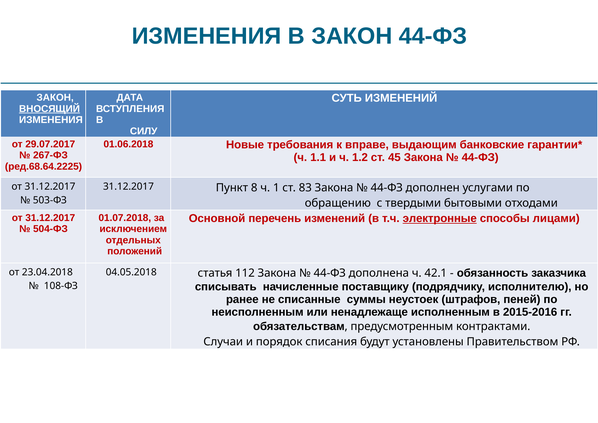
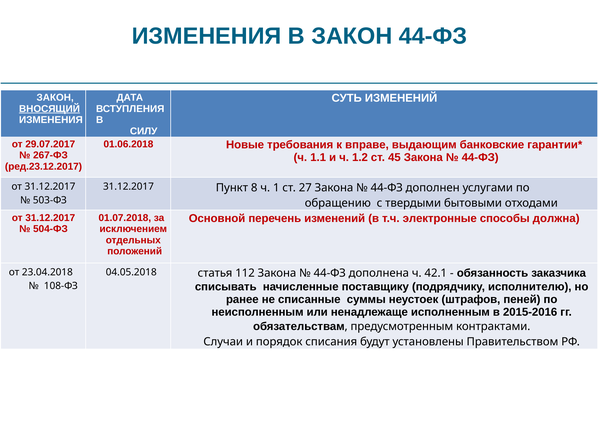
ред.68.64.2225: ред.68.64.2225 -> ред.23.12.2017 (44, 167)
83: 83 -> 27 (305, 188)
электронные underline: present -> none (440, 219)
лицами: лицами -> должна (556, 219)
